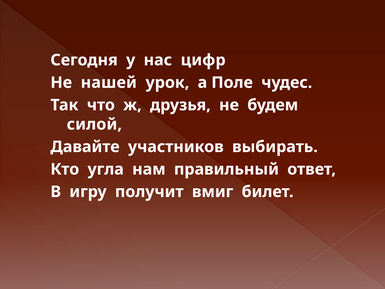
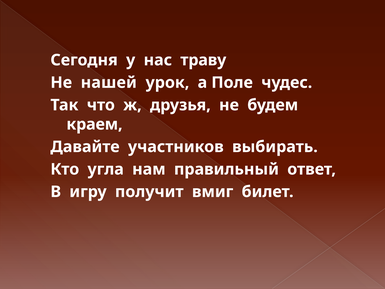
цифр: цифр -> траву (203, 60)
силой: силой -> краем (94, 124)
